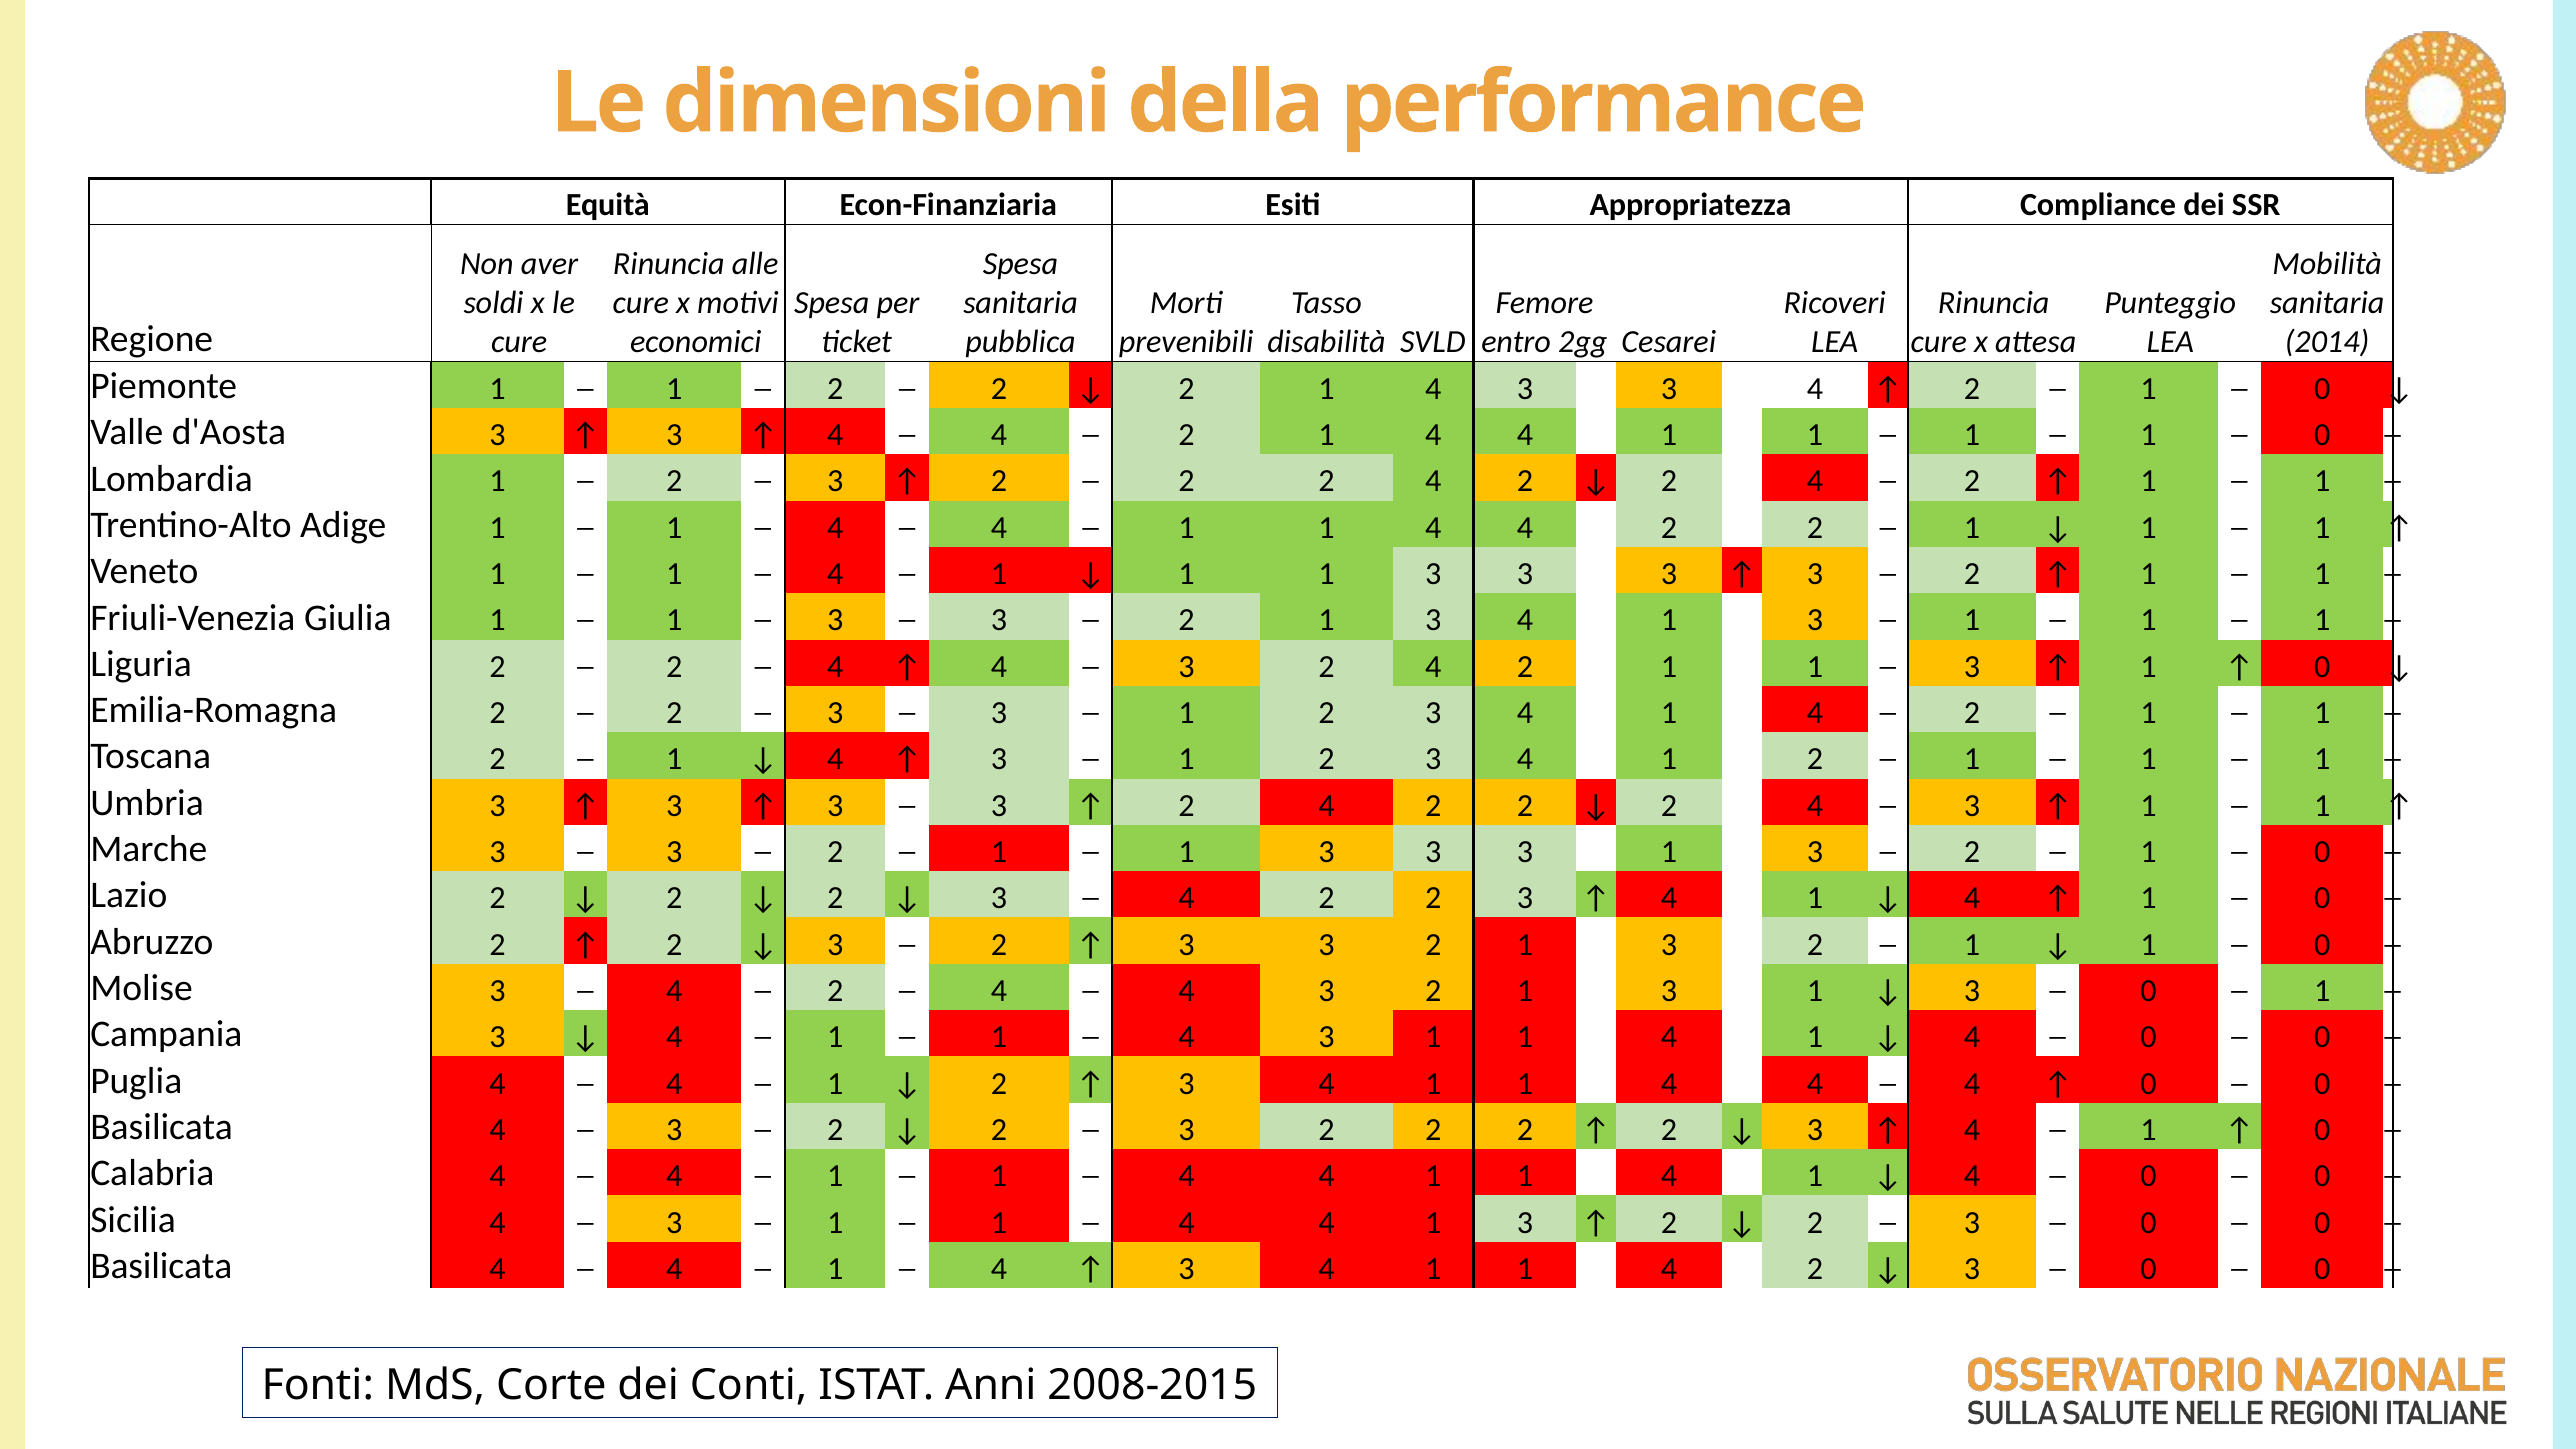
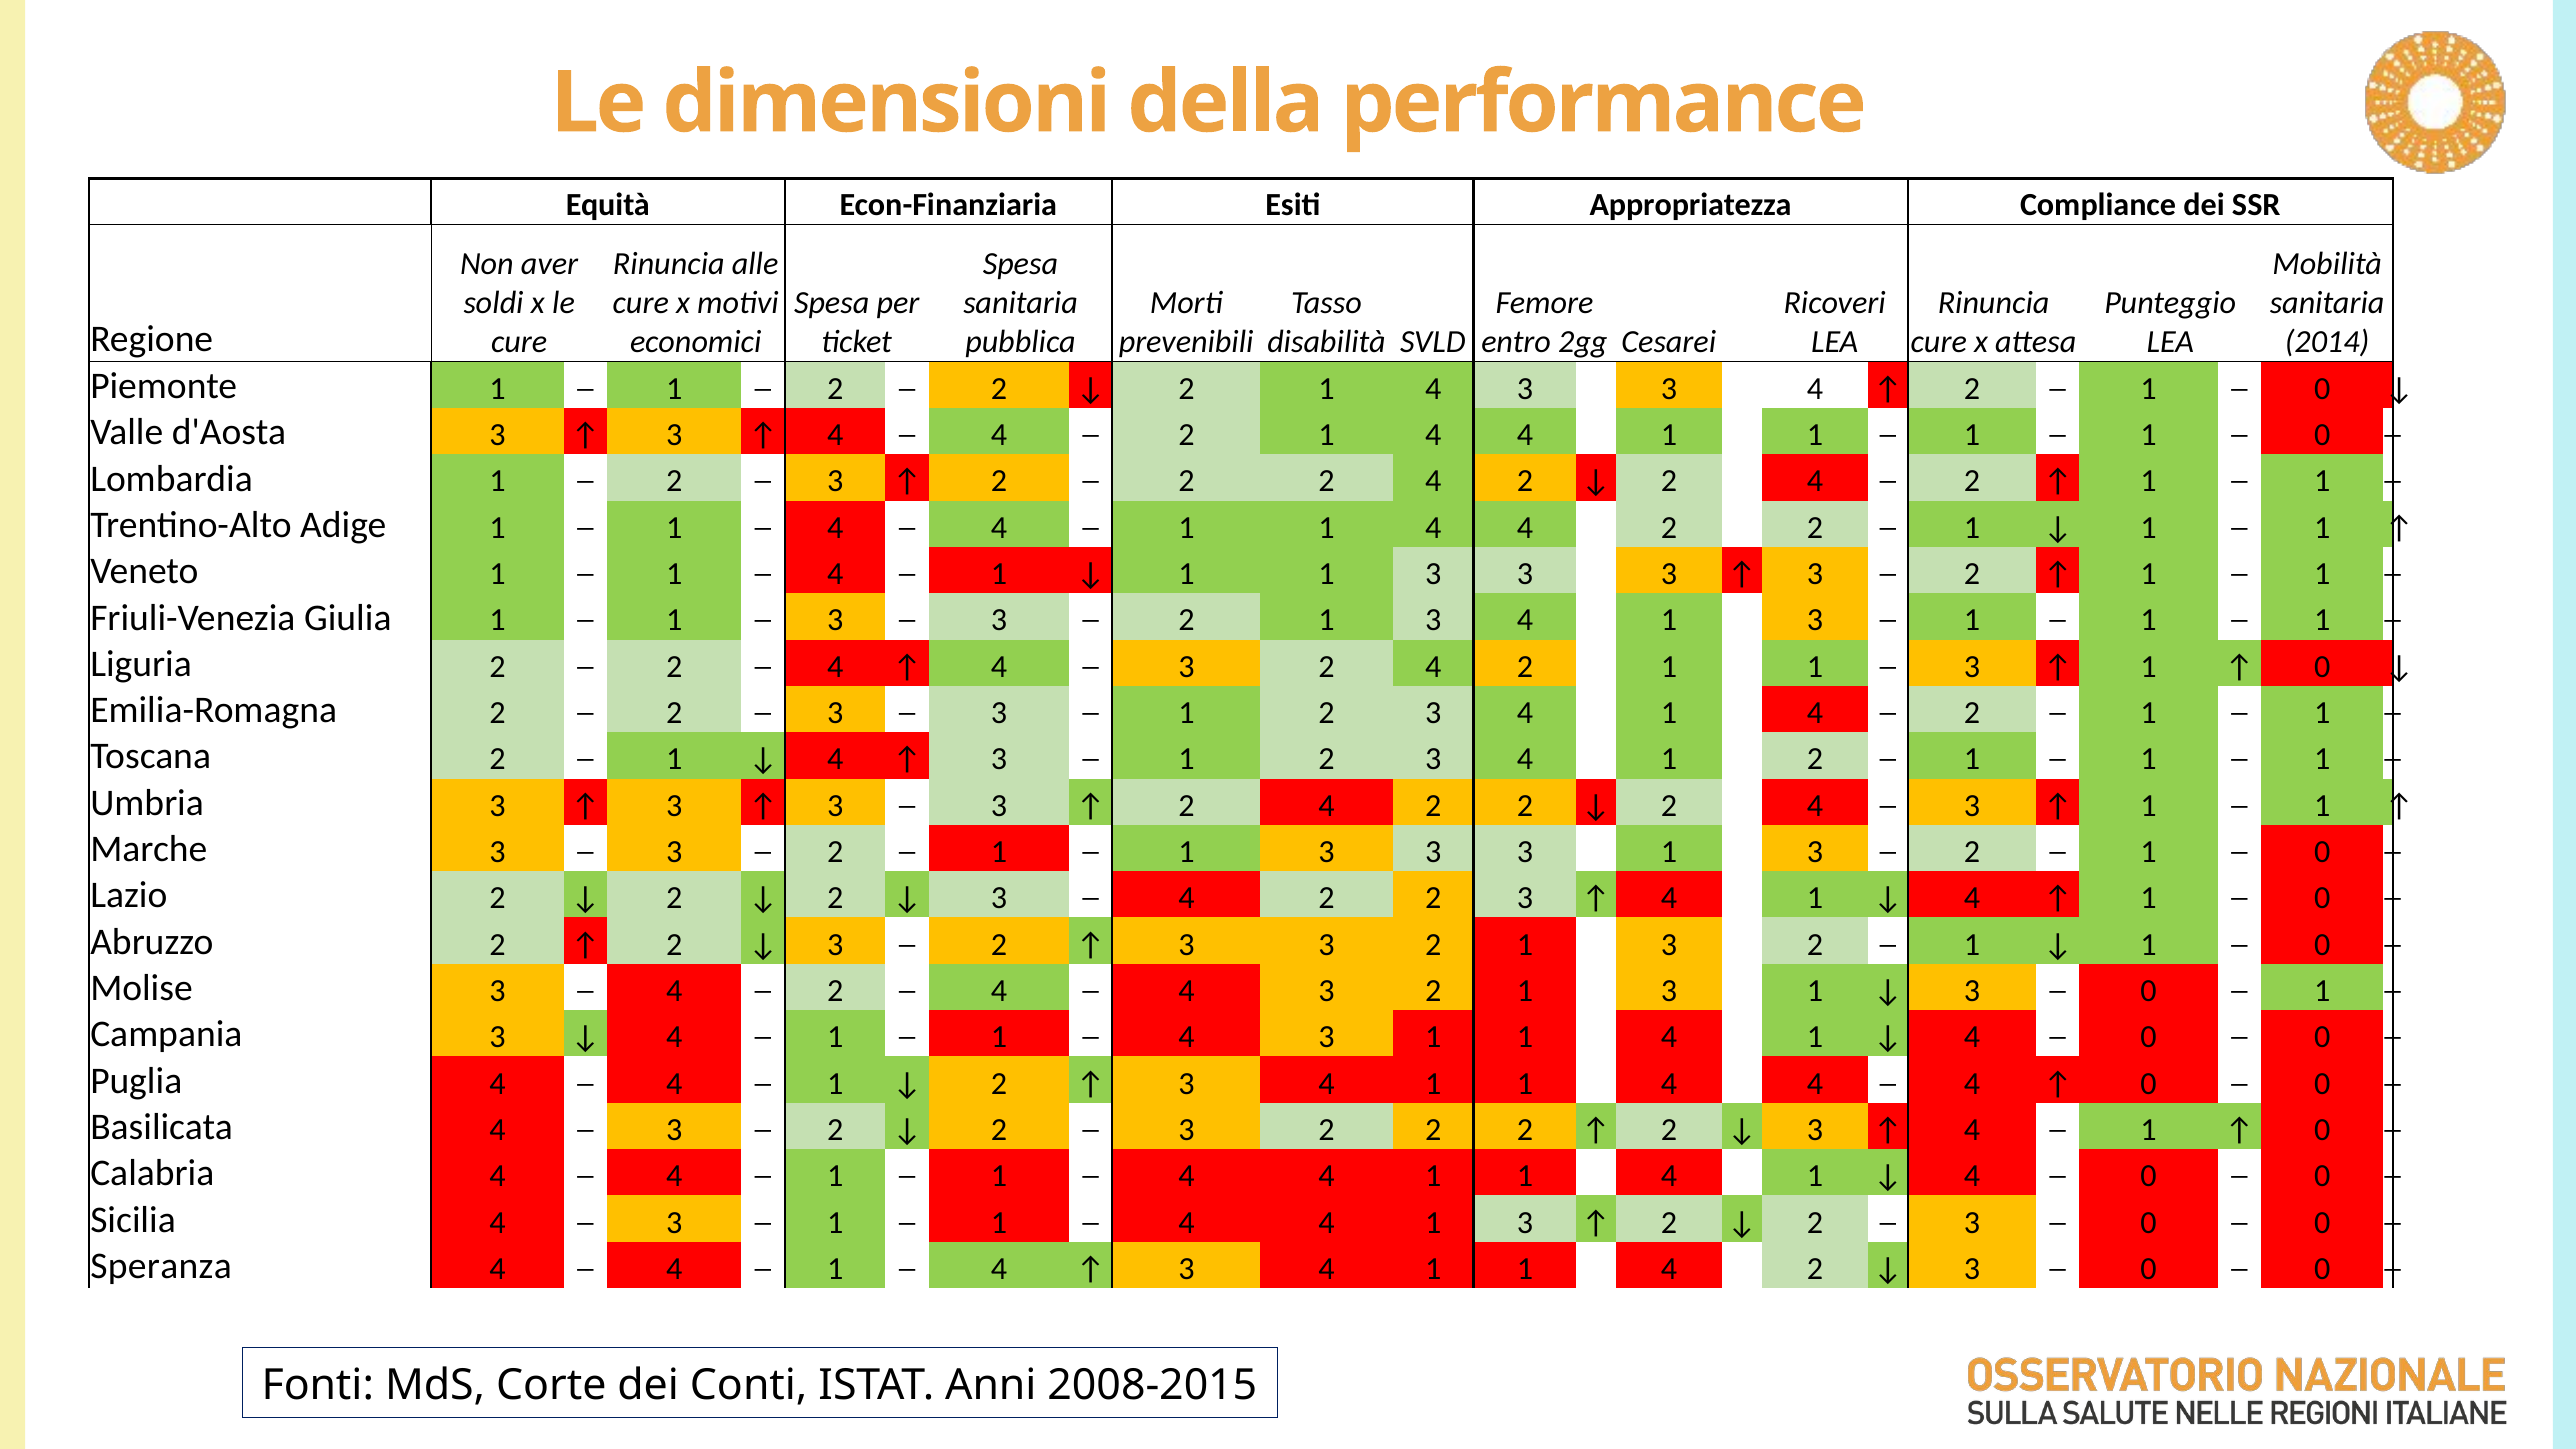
Basilicata: Basilicata -> Speranza (161, 1266)
